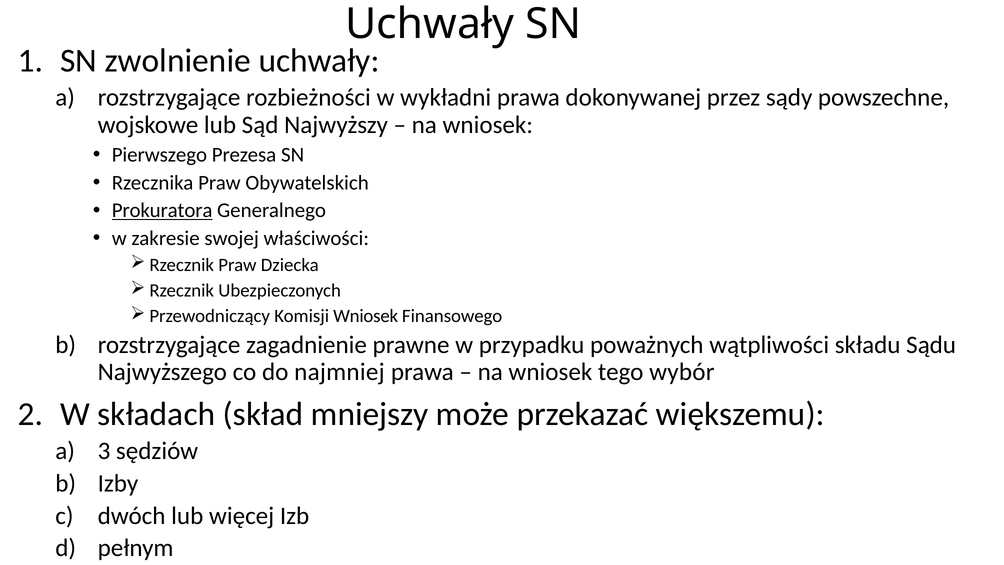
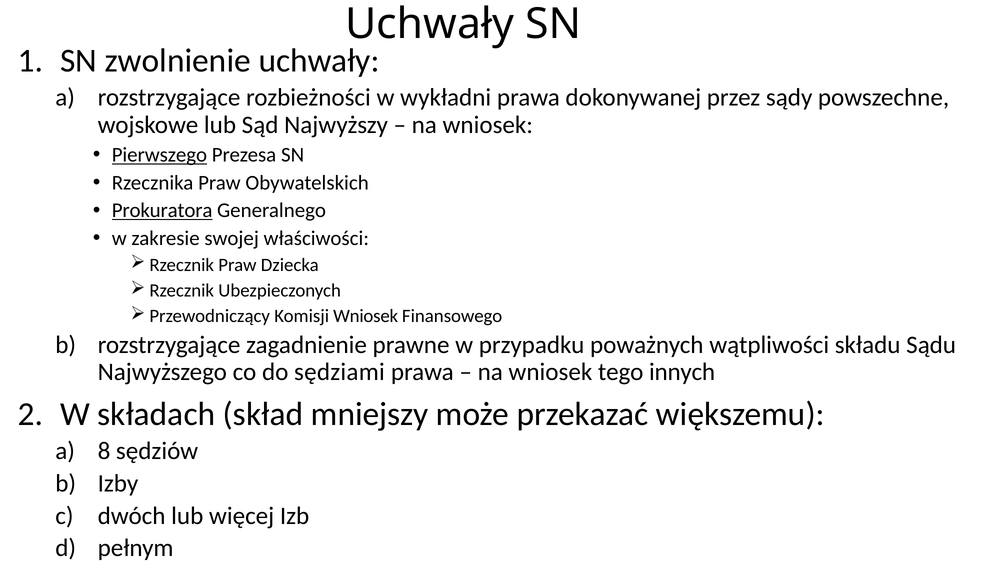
Pierwszego underline: none -> present (159, 155)
najmniej: najmniej -> sędziami (339, 372)
wybór: wybór -> innych (682, 372)
3: 3 -> 8 (104, 451)
